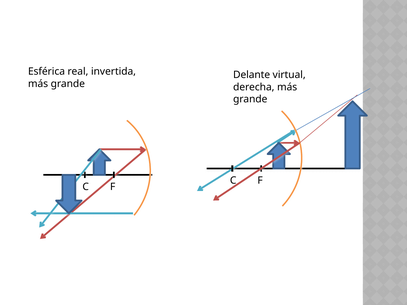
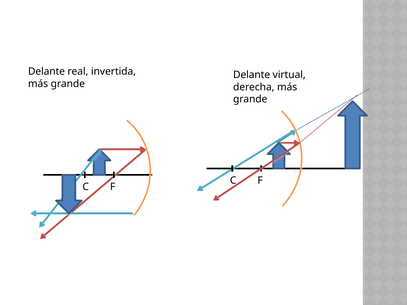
Esférica: Esférica -> Delante (47, 72)
